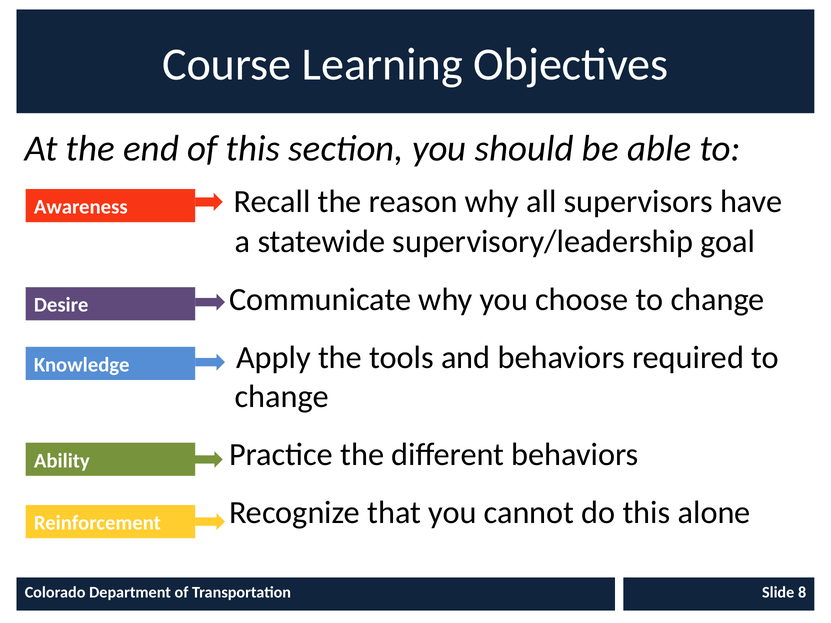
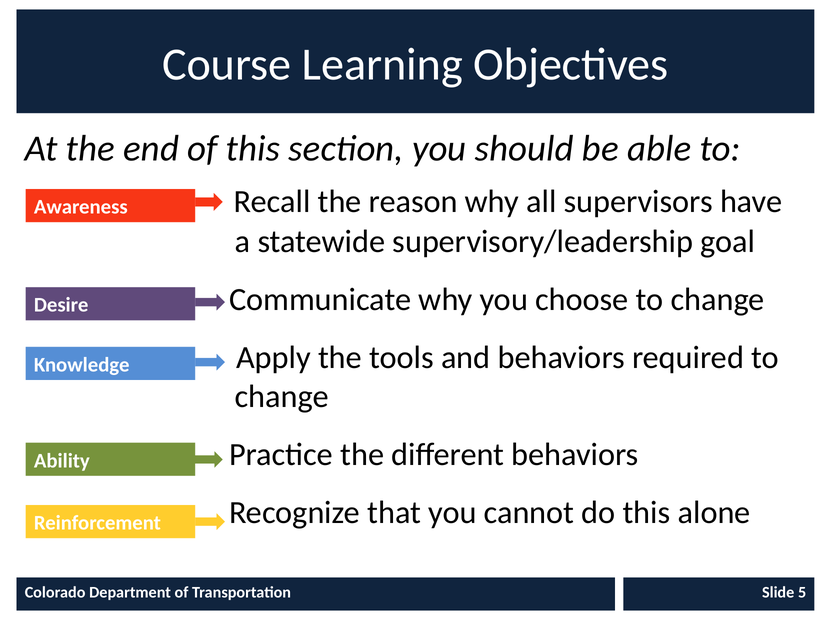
8: 8 -> 5 (802, 593)
